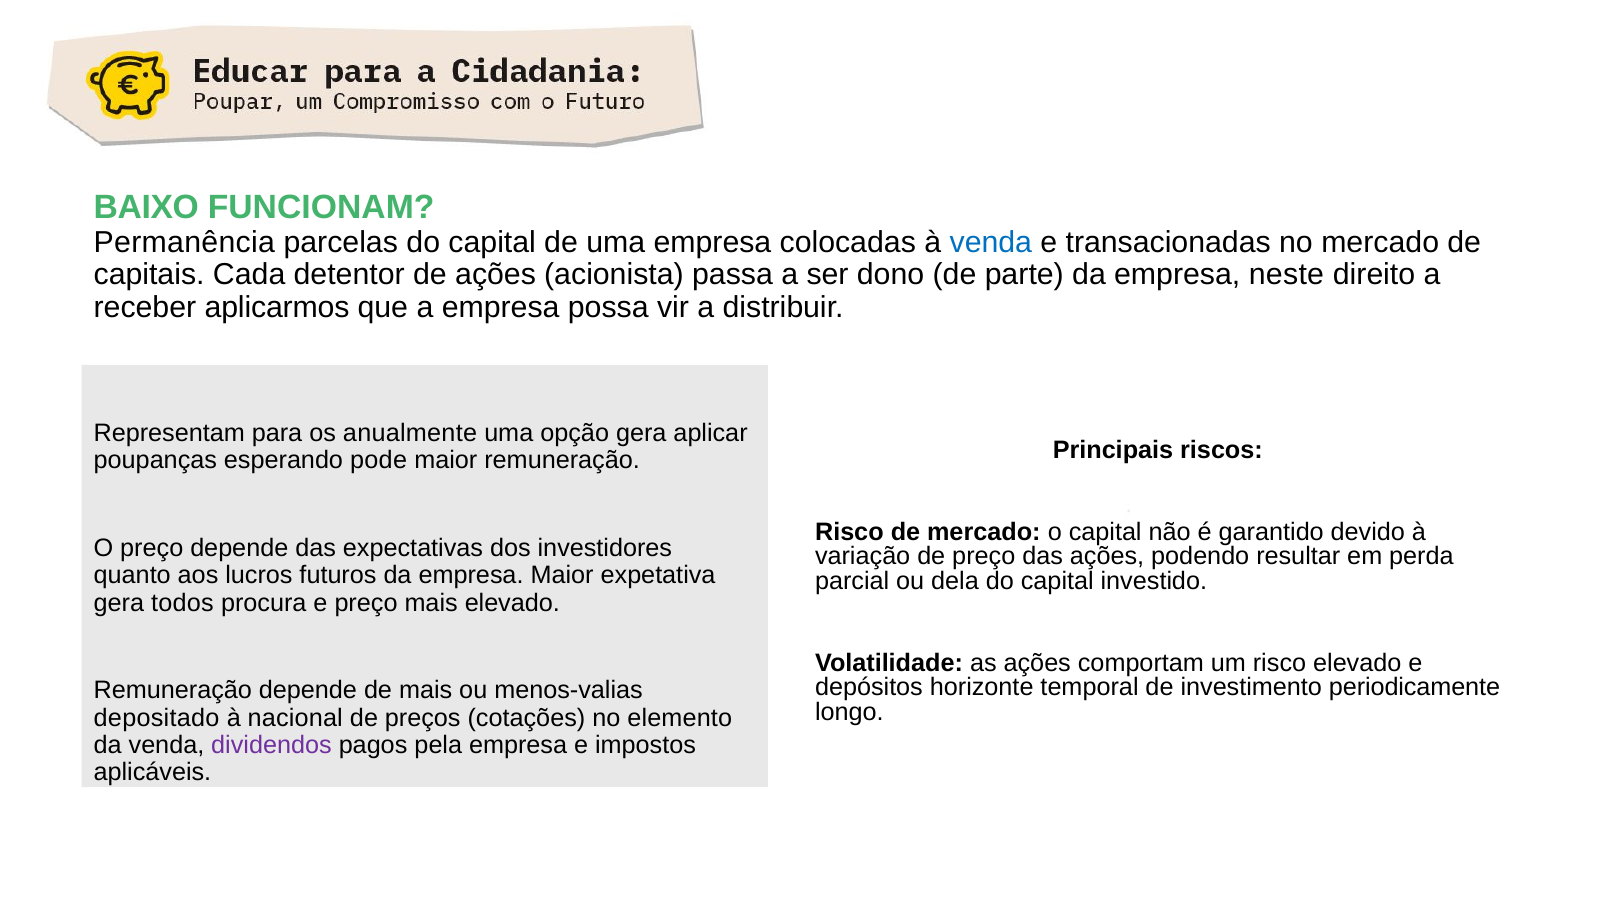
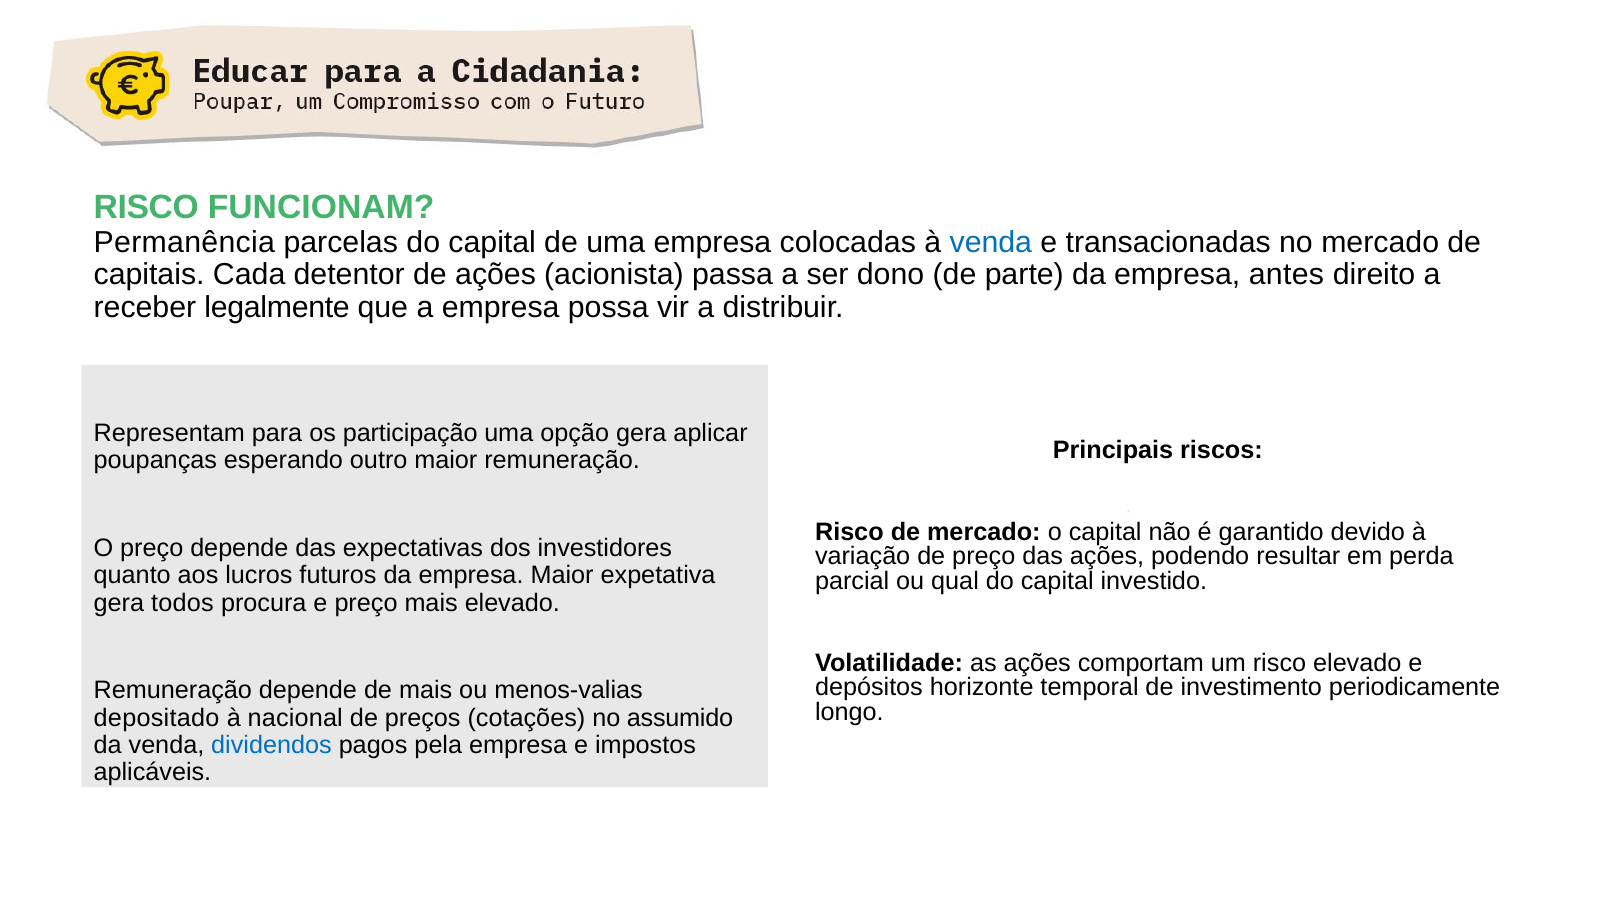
BAIXO: BAIXO -> RISCO (146, 208)
neste: neste -> antes (1286, 275)
aplicarmos: aplicarmos -> legalmente (277, 308)
anualmente: anualmente -> participação (410, 433)
pode: pode -> outro (379, 461)
dela: dela -> qual (955, 581)
elemento: elemento -> assumido (680, 718)
dividendos colour: purple -> blue (271, 745)
